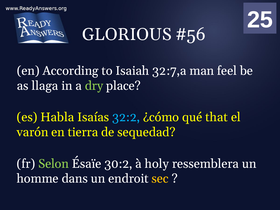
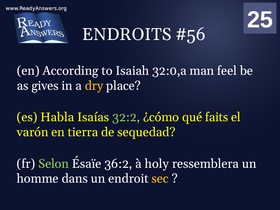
GLORIOUS: GLORIOUS -> ENDROITS (127, 35)
32:7,a: 32:7,a -> 32:0,a (169, 71)
llaga: llaga -> gives (45, 86)
dry colour: light green -> yellow (94, 86)
32:2 colour: light blue -> light green (126, 117)
that: that -> faits (217, 117)
30:2: 30:2 -> 36:2 (118, 164)
